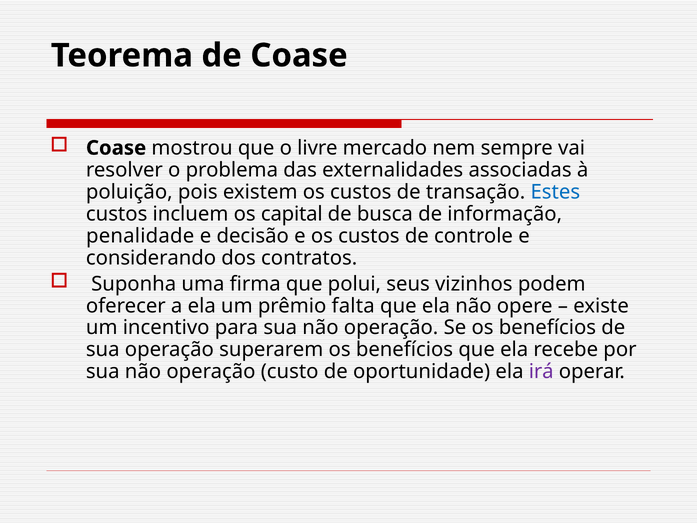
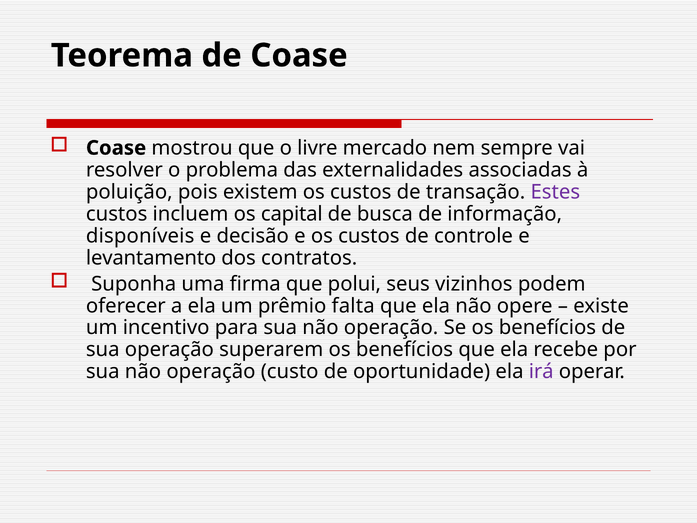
Estes colour: blue -> purple (555, 192)
penalidade: penalidade -> disponíveis (140, 236)
considerando: considerando -> levantamento (151, 258)
